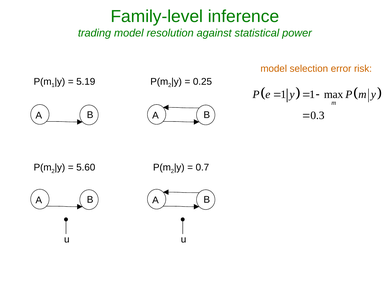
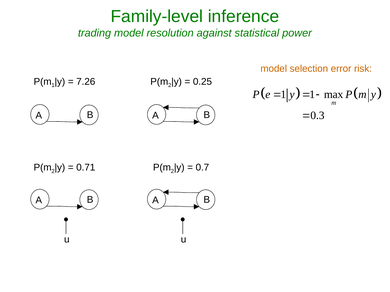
5.19: 5.19 -> 7.26 (86, 82)
5.60: 5.60 -> 0.71 (86, 168)
